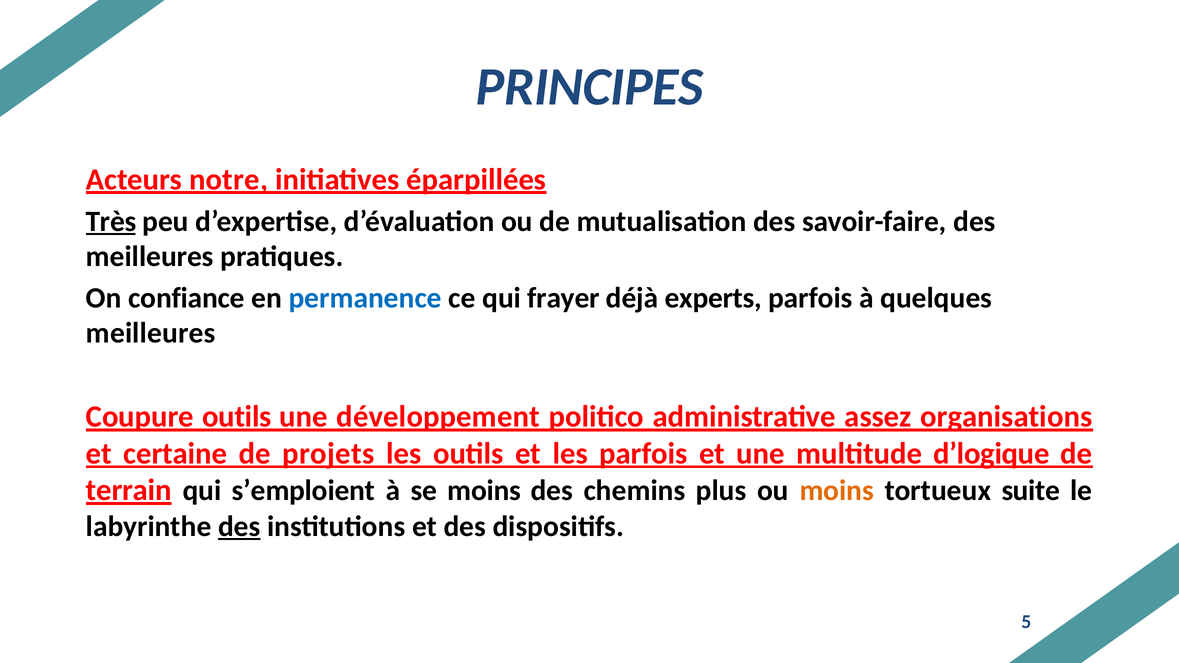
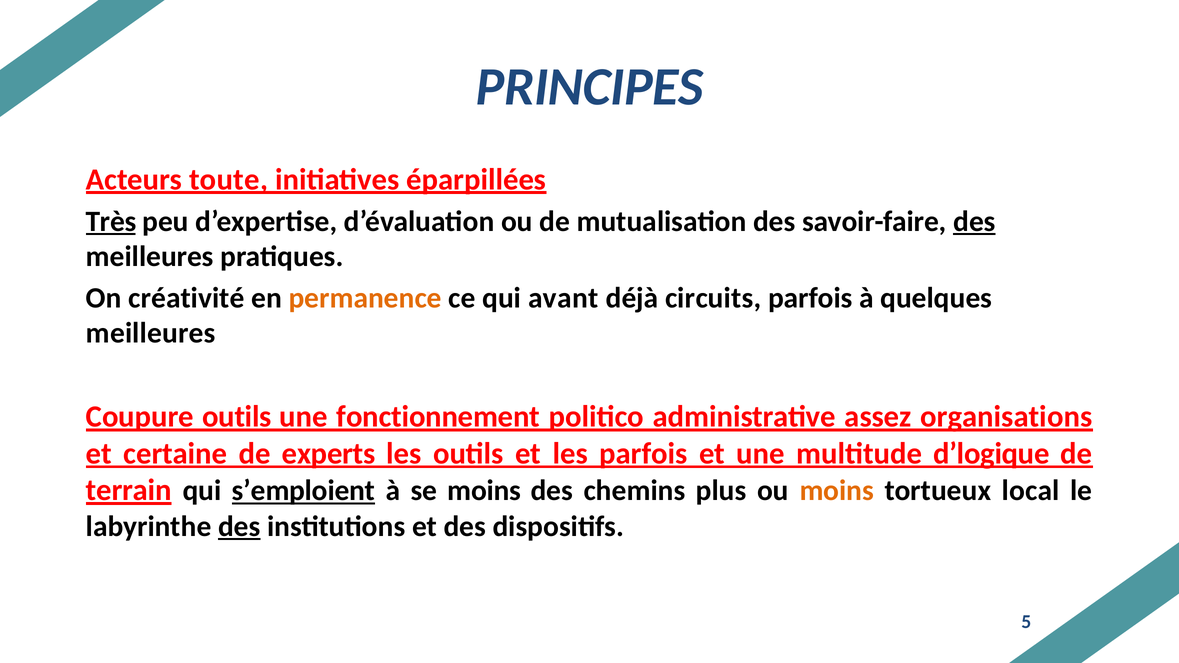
notre: notre -> toute (229, 179)
des underline: none -> present (974, 221)
confiance: confiance -> créativité (186, 298)
permanence colour: blue -> orange (365, 298)
frayer: frayer -> avant (563, 298)
experts: experts -> circuits (713, 298)
développement: développement -> fonctionnement (438, 417)
projets: projets -> experts (329, 454)
s’emploient underline: none -> present (303, 491)
suite: suite -> local (1031, 491)
